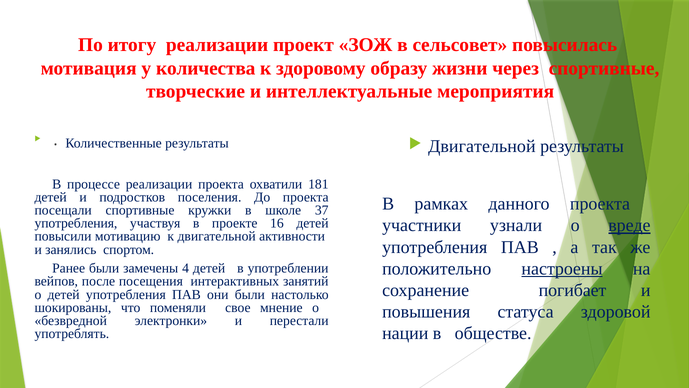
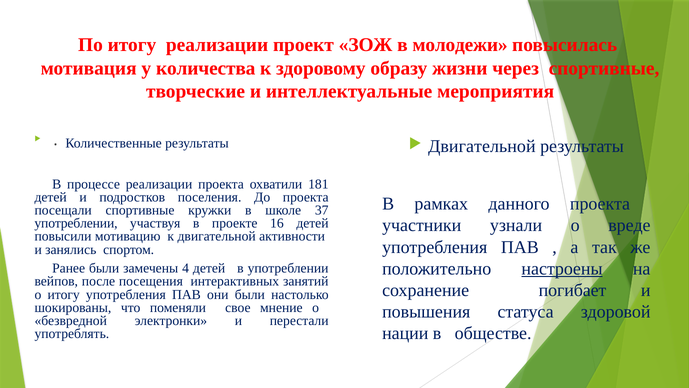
сельсовет: сельсовет -> молодежи (460, 45)
употребления: употребления -> употреблении (76, 223)
вреде underline: present -> none (629, 225)
о детей: детей -> итогу (64, 294)
